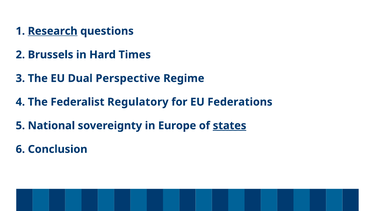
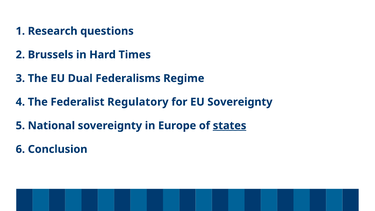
Research underline: present -> none (53, 31)
Perspective: Perspective -> Federalisms (128, 78)
EU Federations: Federations -> Sovereignty (240, 102)
